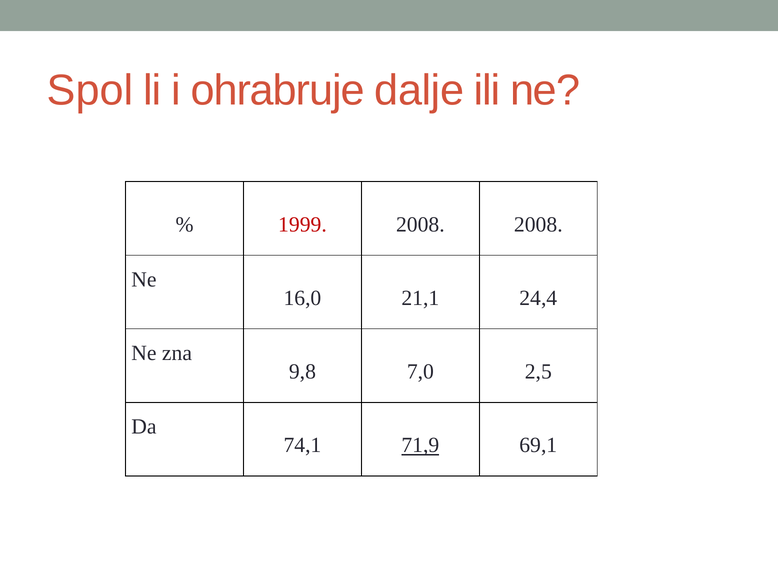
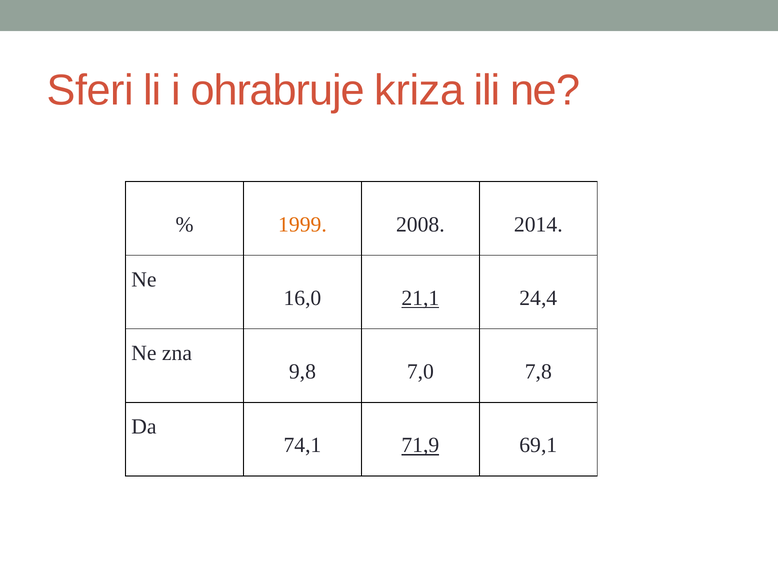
Spol: Spol -> Sferi (90, 91)
dalje: dalje -> kriza (419, 91)
1999 colour: red -> orange (302, 224)
2008 2008: 2008 -> 2014 (538, 224)
21,1 underline: none -> present (420, 298)
2,5: 2,5 -> 7,8 (538, 371)
